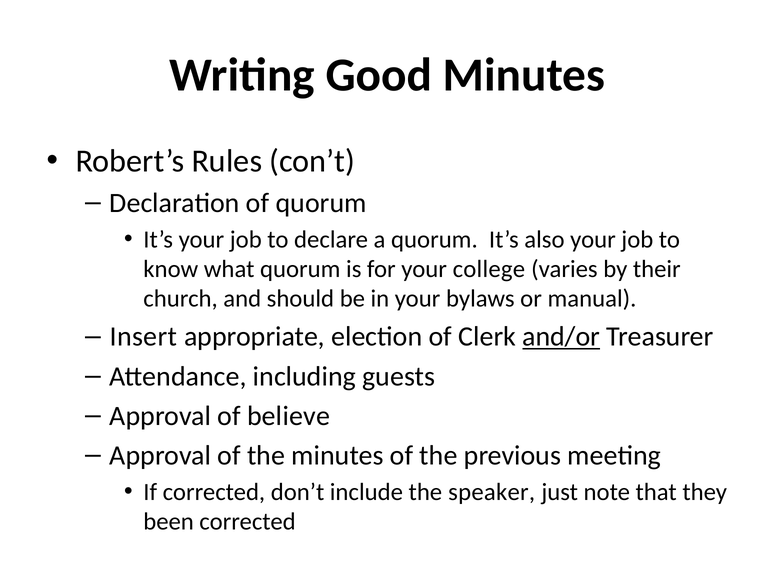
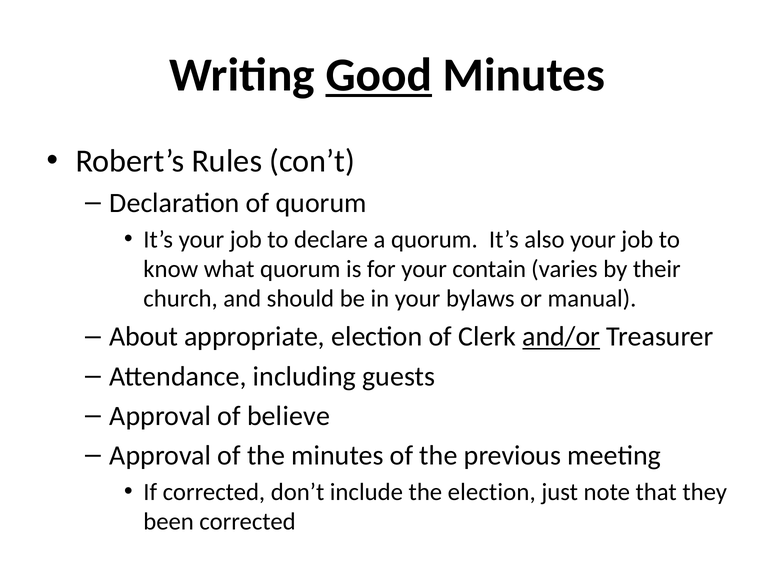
Good underline: none -> present (379, 75)
college: college -> contain (489, 269)
Insert: Insert -> About (144, 337)
the speaker: speaker -> election (492, 492)
